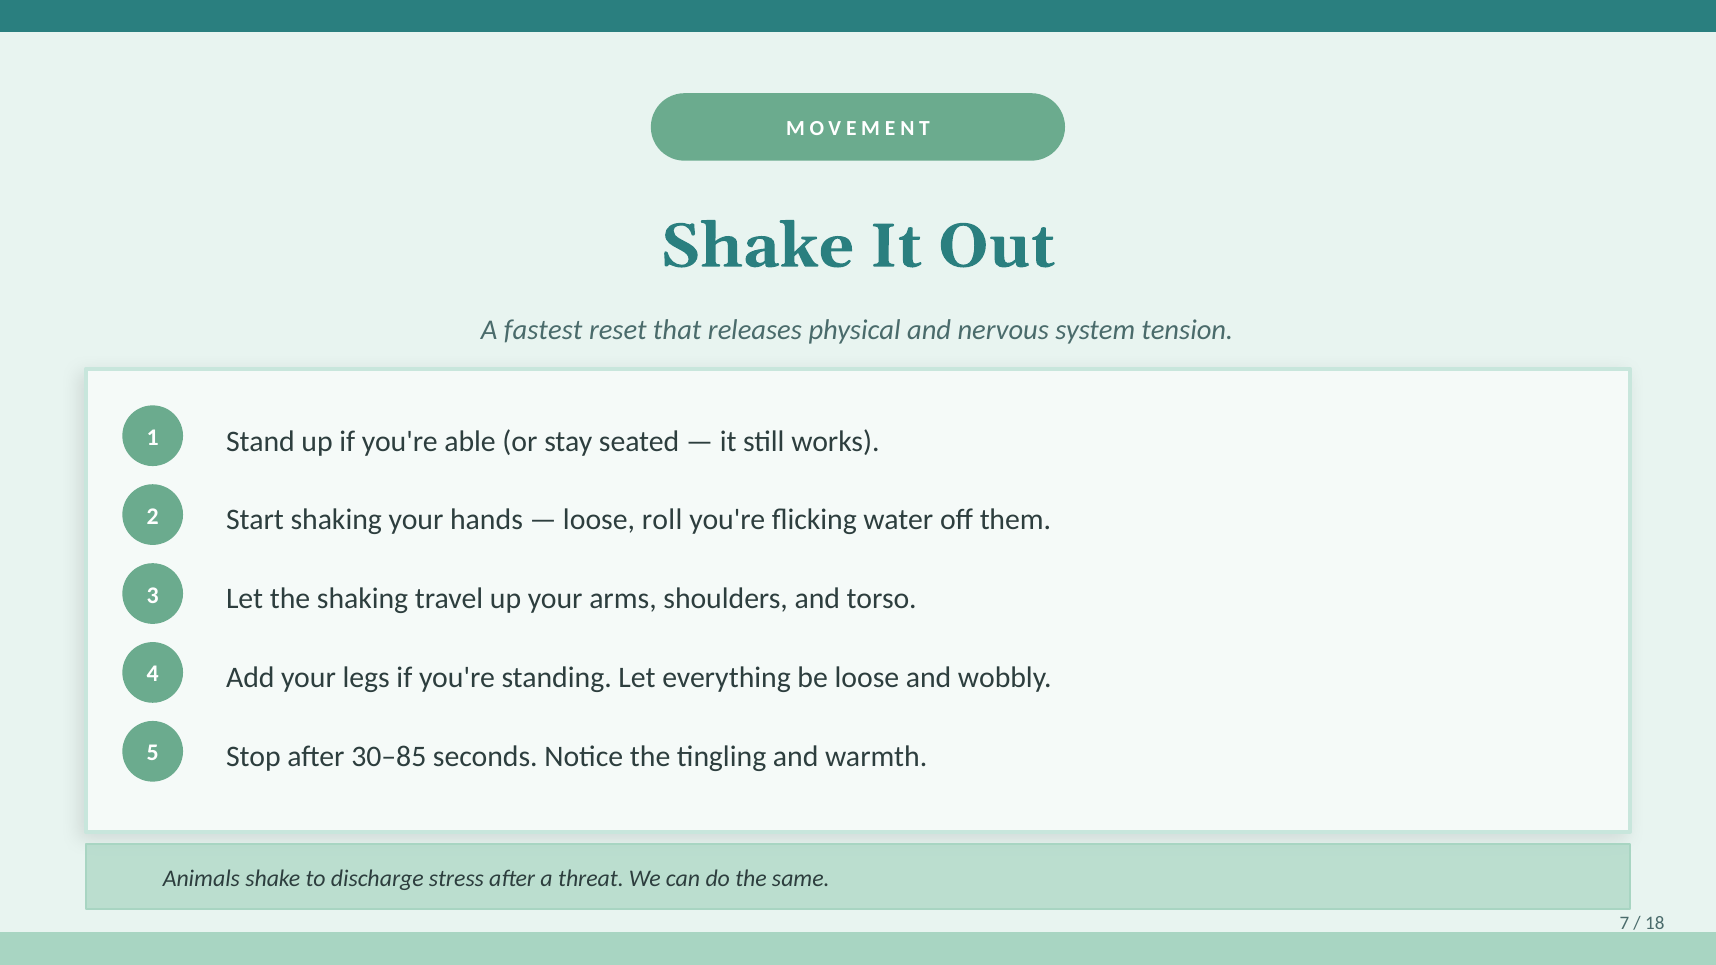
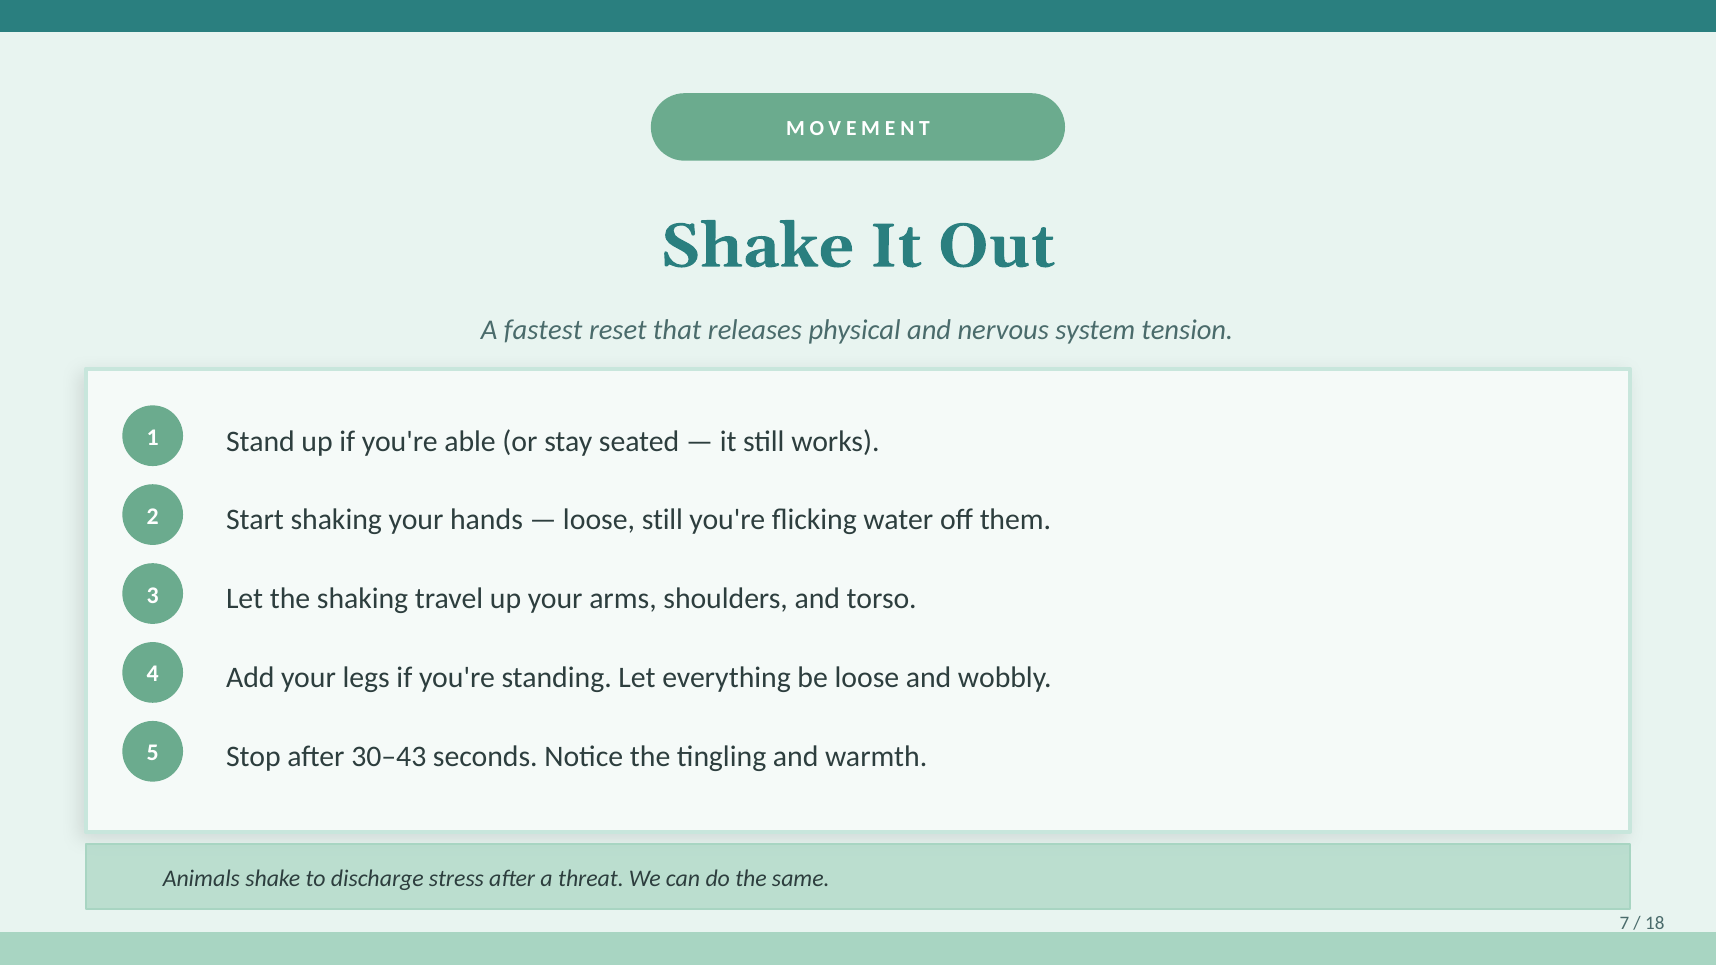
loose roll: roll -> still (662, 520)
30–85: 30–85 -> 30–43 (389, 757)
